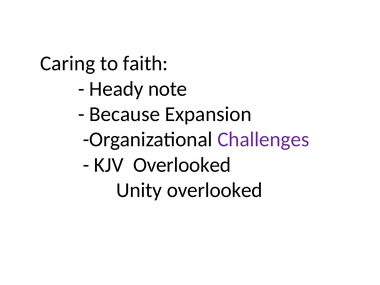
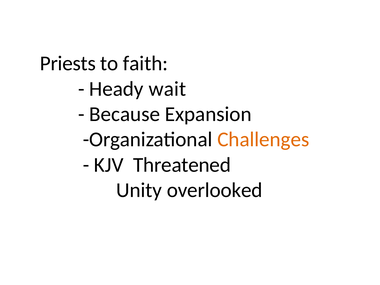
Caring: Caring -> Priests (68, 64)
note: note -> wait (167, 89)
Challenges colour: purple -> orange (263, 139)
KJV Overlooked: Overlooked -> Threatened (182, 165)
